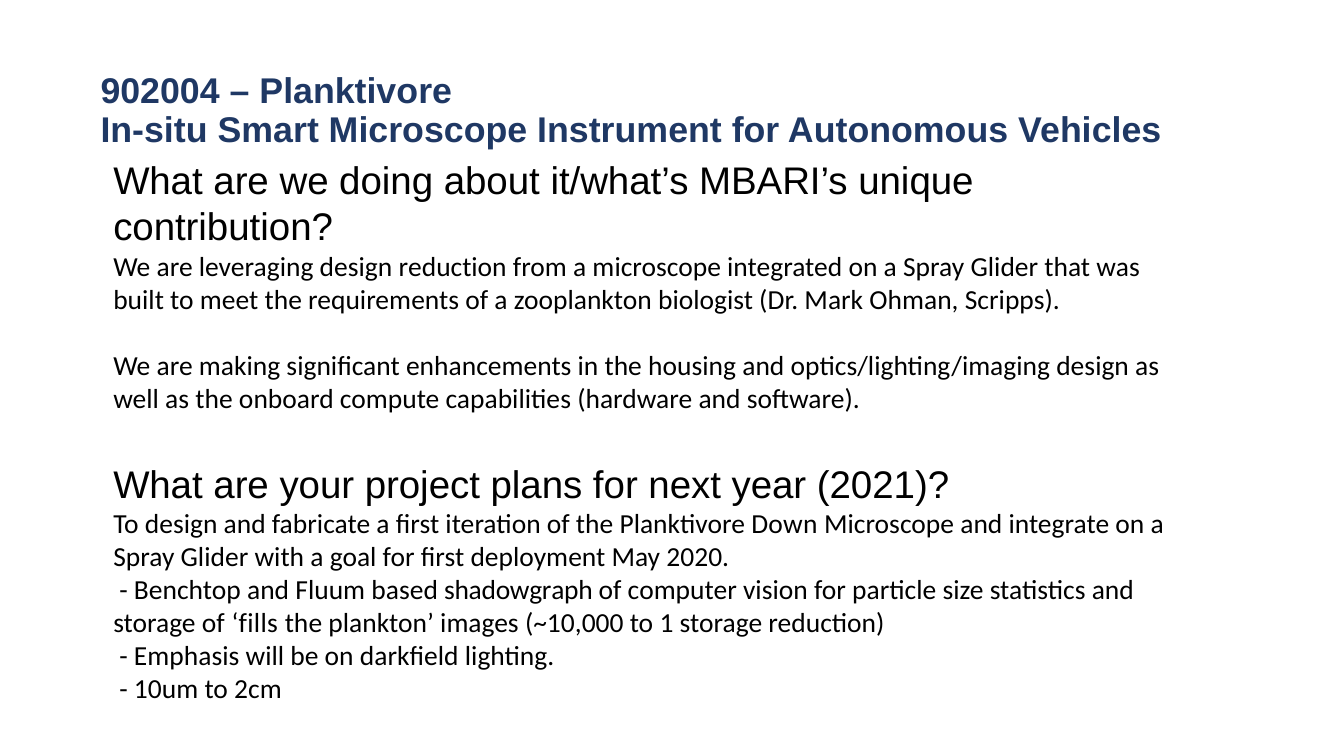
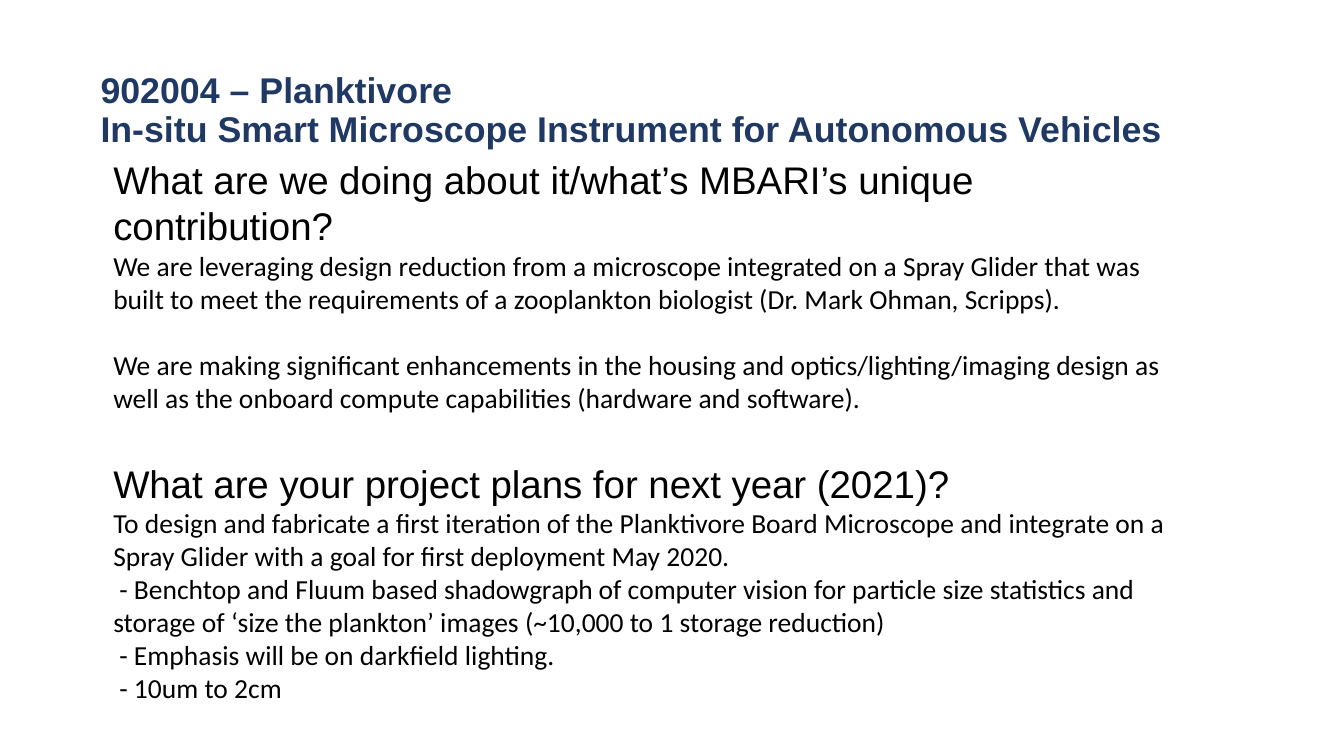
Down: Down -> Board (785, 524)
of fills: fills -> size (255, 623)
